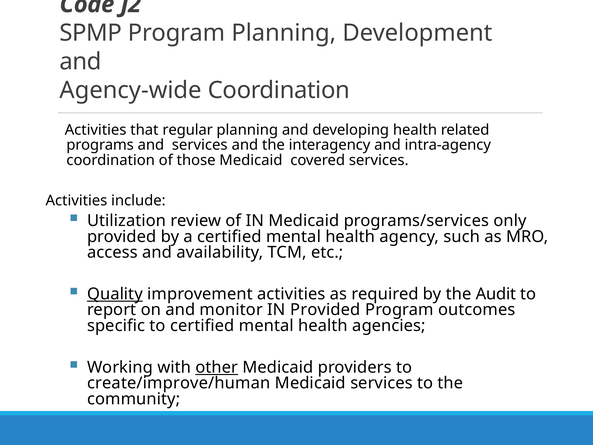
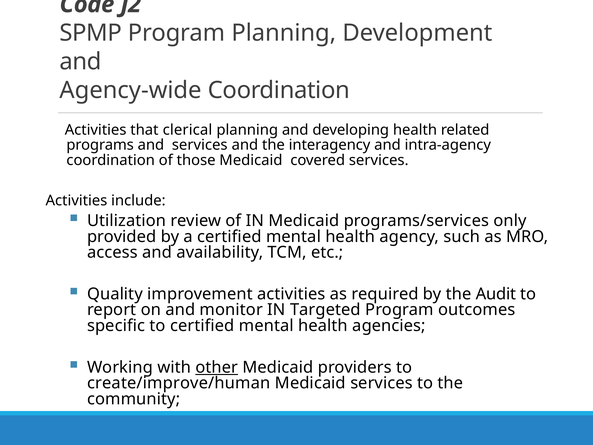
regular: regular -> clerical (188, 130)
Quality underline: present -> none (115, 294)
IN Provided: Provided -> Targeted (325, 310)
